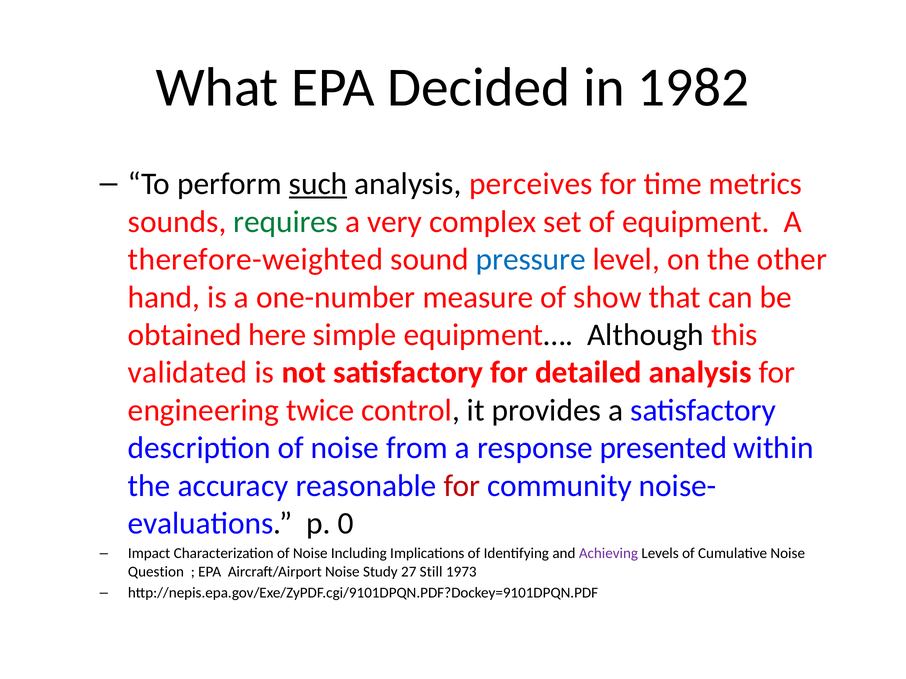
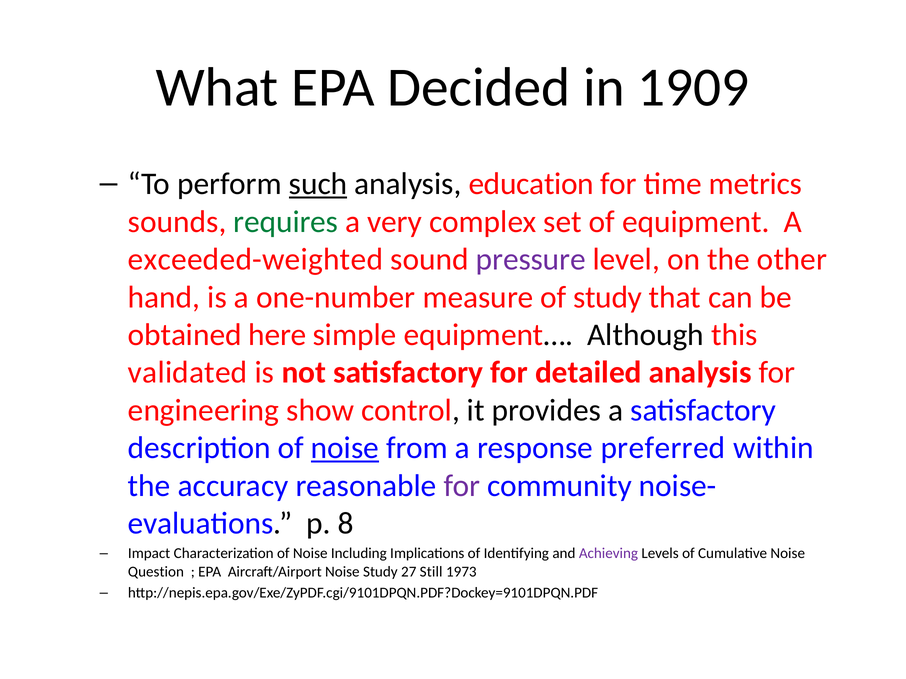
1982: 1982 -> 1909 (693, 88)
perceives: perceives -> education (531, 184)
therefore-weighted: therefore-weighted -> exceeded-weighted (256, 260)
pressure colour: blue -> purple (531, 260)
of show: show -> study (608, 297)
twice: twice -> show (320, 411)
noise underline: none -> present (345, 448)
presented: presented -> preferred (663, 448)
for colour: red -> purple (462, 486)
0: 0 -> 8 (346, 524)
